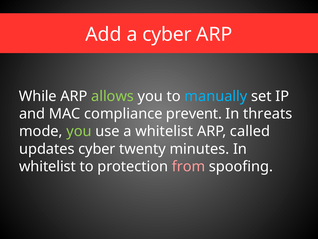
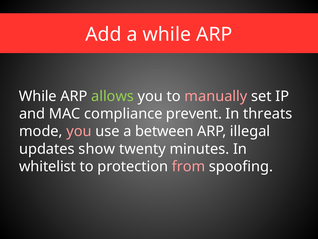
a cyber: cyber -> while (167, 34)
manually colour: light blue -> pink (216, 96)
you colour: light green -> pink (79, 131)
a whitelist: whitelist -> between (164, 131)
called: called -> illegal (250, 131)
updates cyber: cyber -> show (97, 149)
